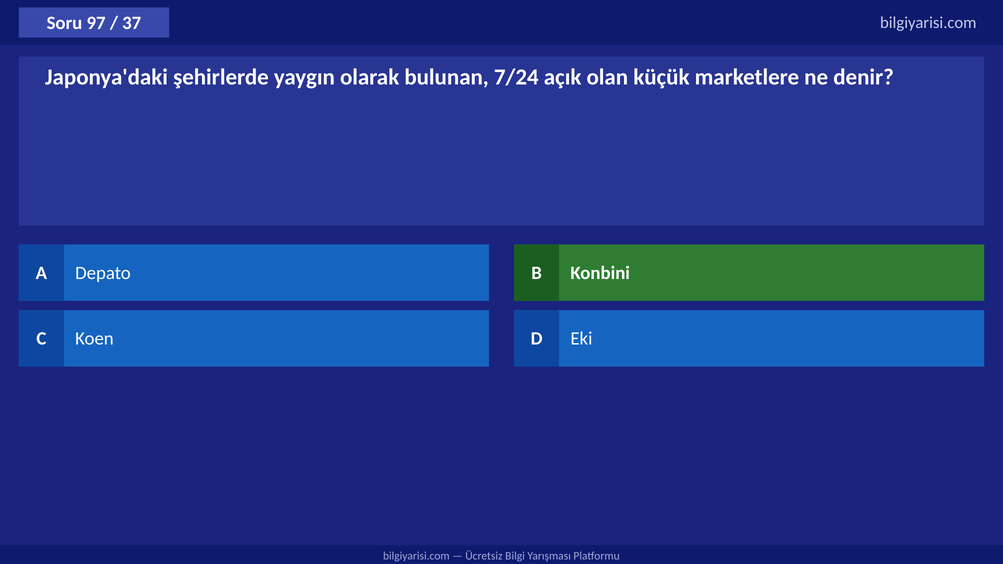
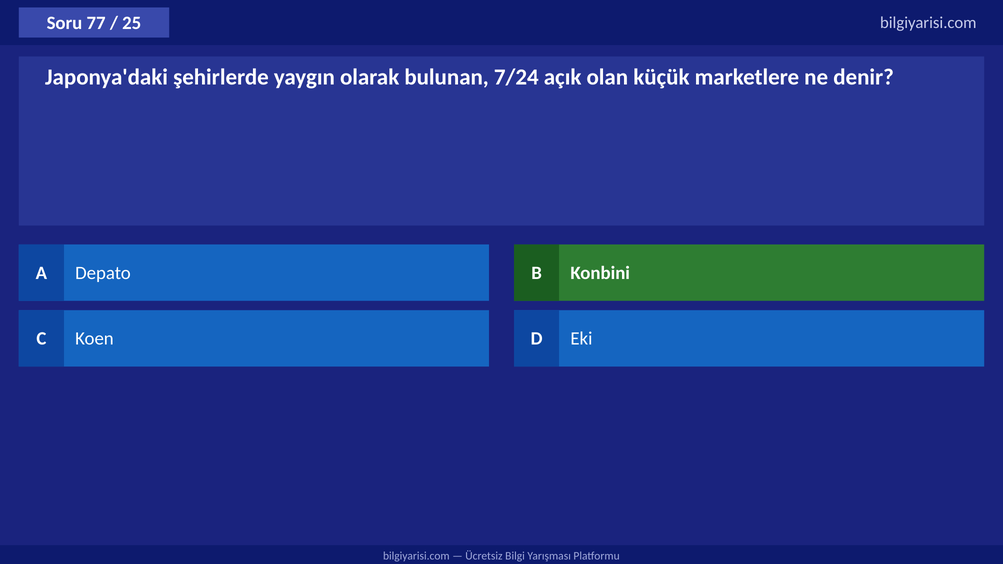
97: 97 -> 77 (96, 23)
37: 37 -> 25 (132, 23)
